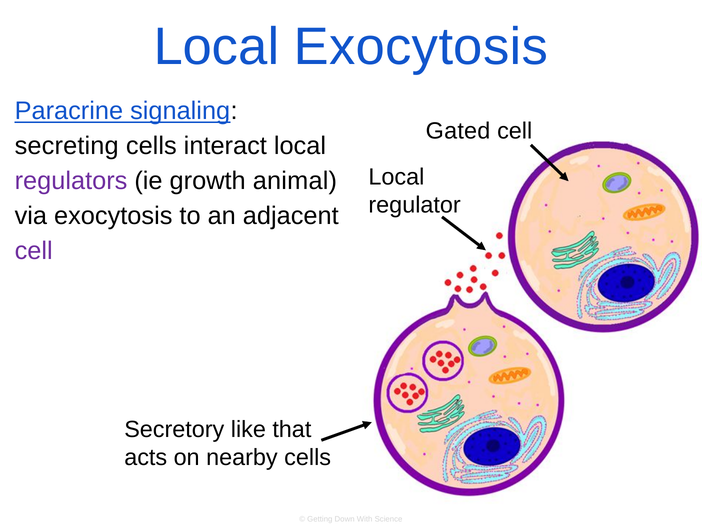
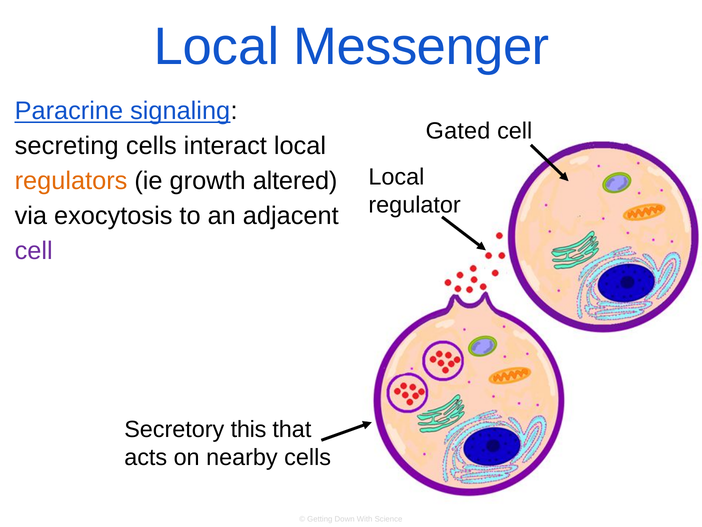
Local Exocytosis: Exocytosis -> Messenger (421, 47)
regulators colour: purple -> orange (71, 181)
animal: animal -> altered (295, 181)
like: like -> this (248, 429)
